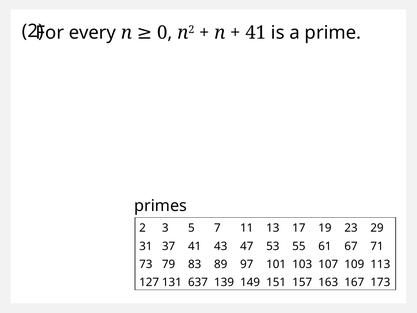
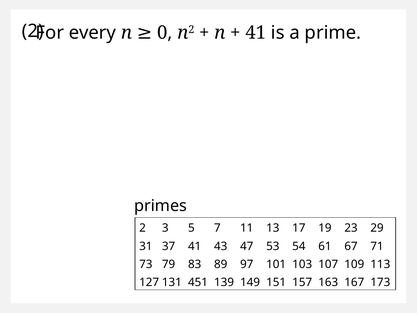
55: 55 -> 54 (299, 246)
637: 637 -> 451 (198, 282)
